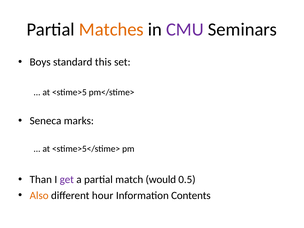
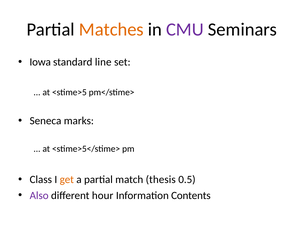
Boys: Boys -> Iowa (40, 62)
this: this -> line (103, 62)
Than: Than -> Class (41, 180)
get colour: purple -> orange (67, 180)
would: would -> thesis (161, 180)
Also colour: orange -> purple (39, 195)
